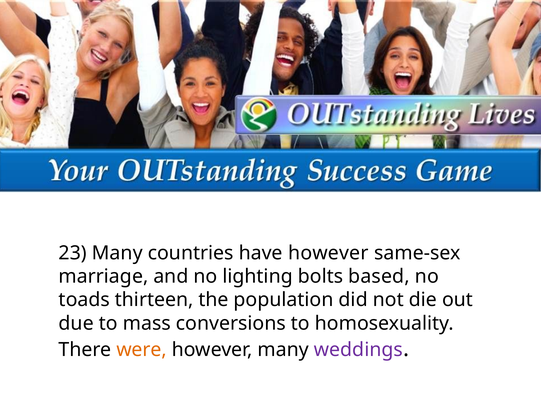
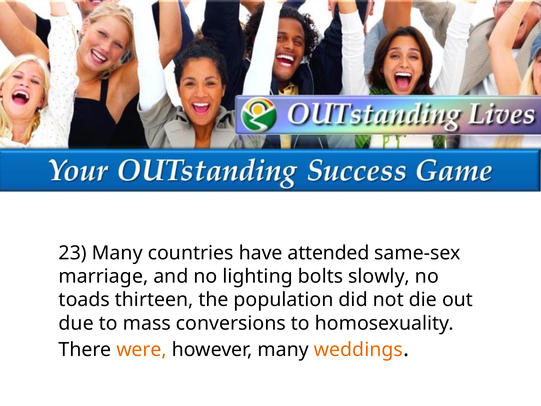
have however: however -> attended (329, 253)
based: based -> slowly (379, 276)
weddings colour: purple -> orange (358, 349)
